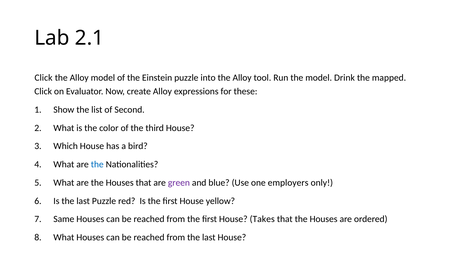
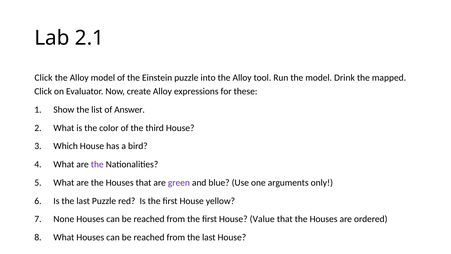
Second: Second -> Answer (130, 110)
the colour: blue -> purple (97, 164)
employers: employers -> arguments (288, 182)
Same: Same -> None (64, 219)
Takes: Takes -> Value (262, 219)
